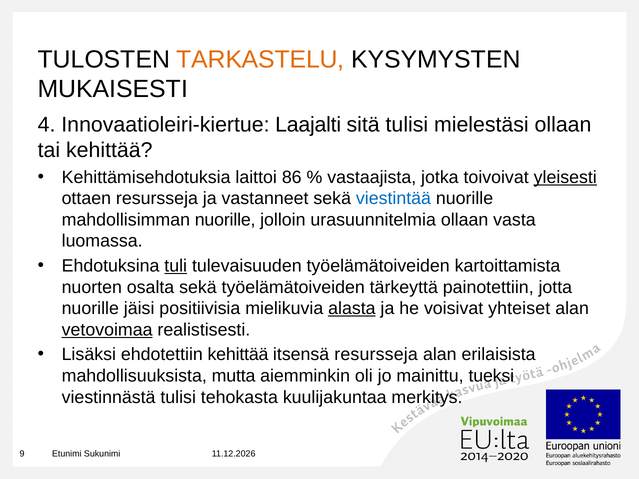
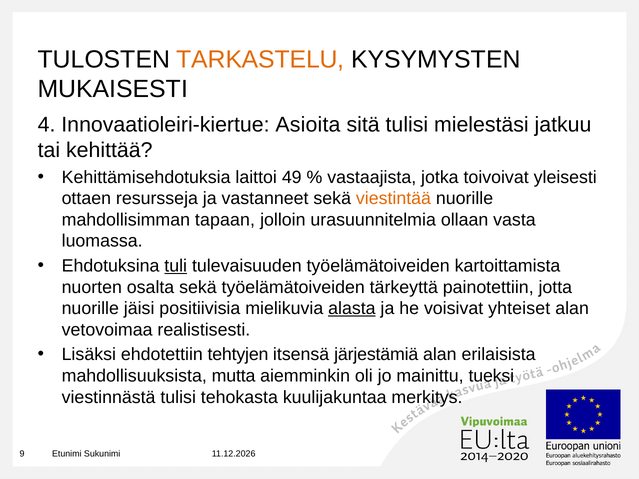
Laajalti: Laajalti -> Asioita (308, 125)
mielestäsi ollaan: ollaan -> jatkuu (563, 125)
86: 86 -> 49 (292, 177)
yleisesti underline: present -> none (565, 177)
viestintää colour: blue -> orange (393, 199)
mahdollisimman nuorille: nuorille -> tapaan (225, 220)
vetovoimaa underline: present -> none (107, 330)
ehdotettiin kehittää: kehittää -> tehtyjen (238, 355)
itsensä resursseja: resursseja -> järjestämiä (376, 355)
